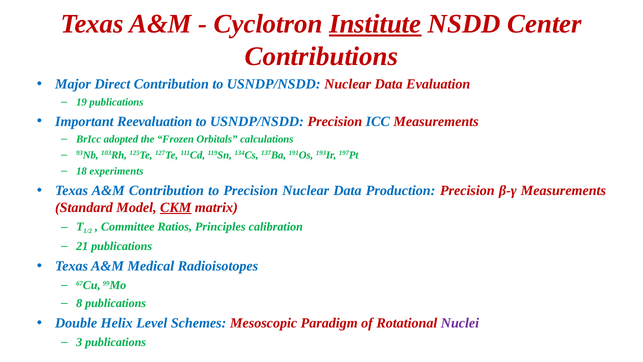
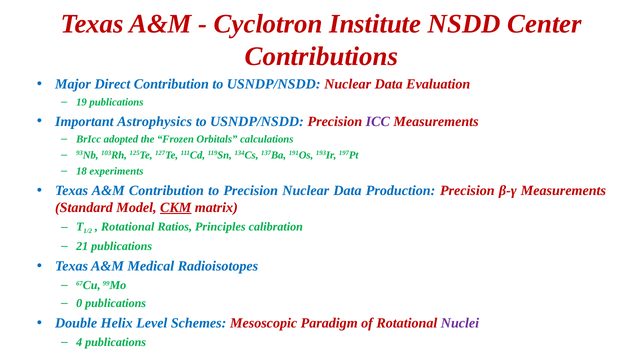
Institute underline: present -> none (375, 24)
Reevaluation: Reevaluation -> Astrophysics (155, 121)
ICC colour: blue -> purple (378, 121)
Committee: Committee -> Rotational (128, 226)
8: 8 -> 0 (79, 303)
3: 3 -> 4 (79, 342)
